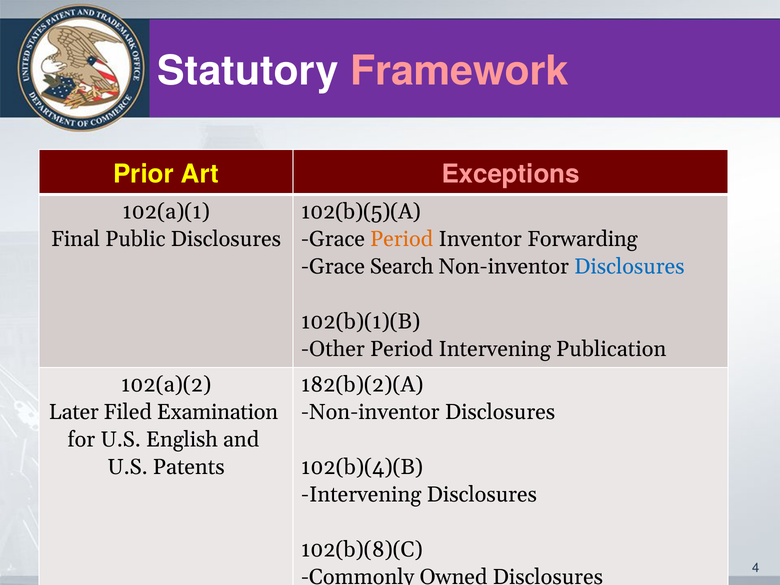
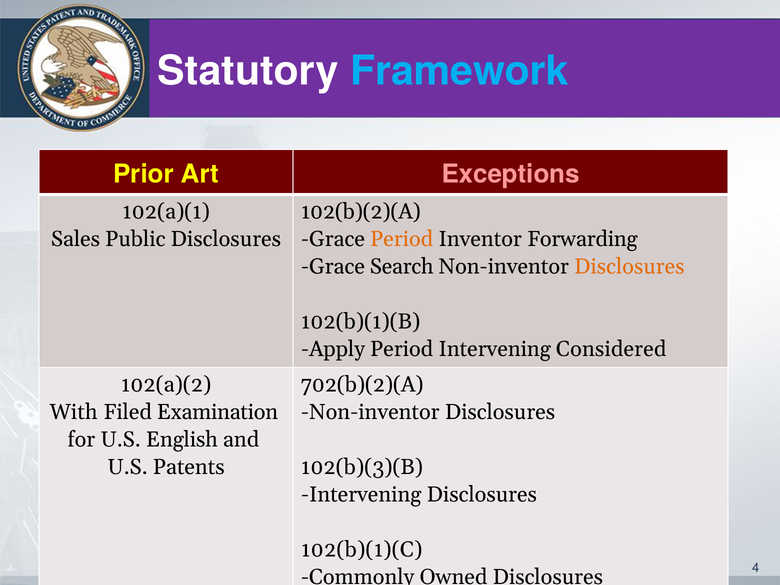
Framework colour: pink -> light blue (459, 71)
102(b)(5)(A: 102(b)(5)(A -> 102(b)(2)(A (361, 211)
Final: Final -> Sales (75, 239)
Disclosures colour: blue -> orange (629, 266)
Other: Other -> Apply (333, 349)
Publication: Publication -> Considered (611, 349)
182(b)(2)(A: 182(b)(2)(A -> 702(b)(2)(A (362, 385)
Later: Later -> With (74, 412)
102(b)(4)(B: 102(b)(4)(B -> 102(b)(3)(B (362, 467)
102(b)(8)(C: 102(b)(8)(C -> 102(b)(1)(C (362, 550)
